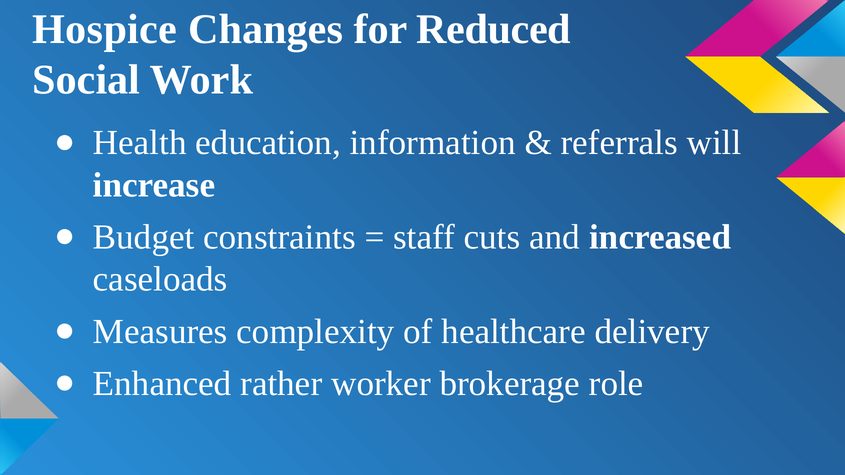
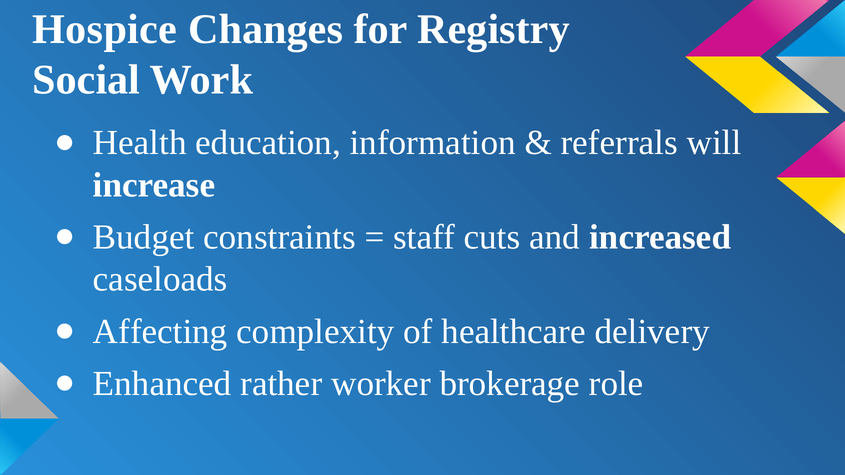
Reduced: Reduced -> Registry (493, 29)
Measures: Measures -> Affecting (160, 332)
